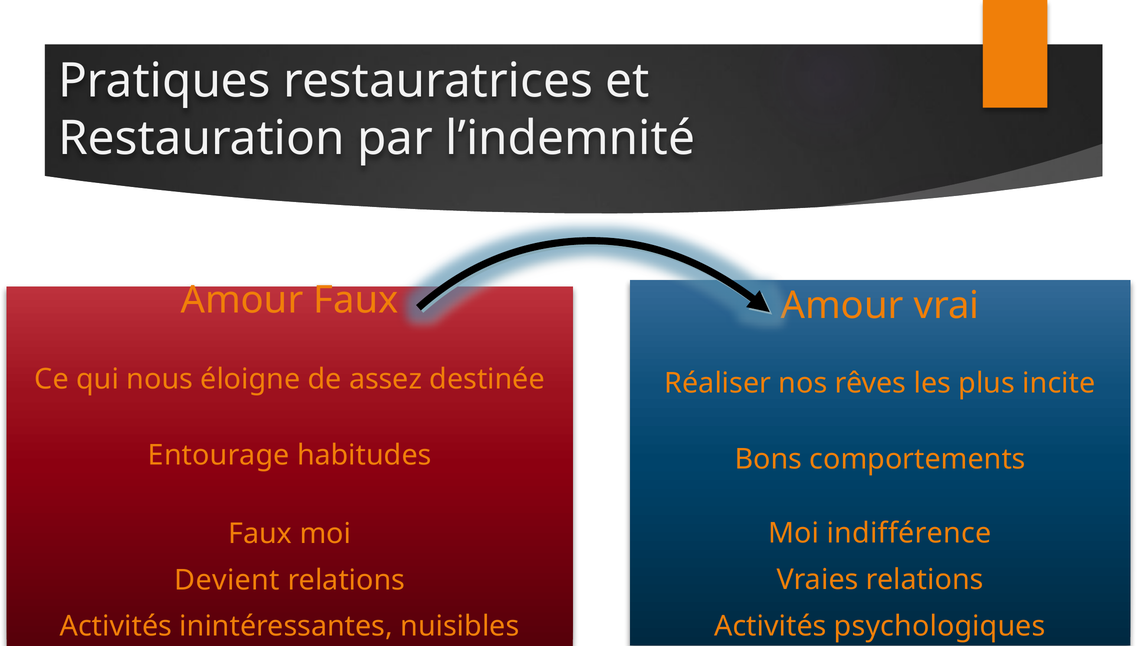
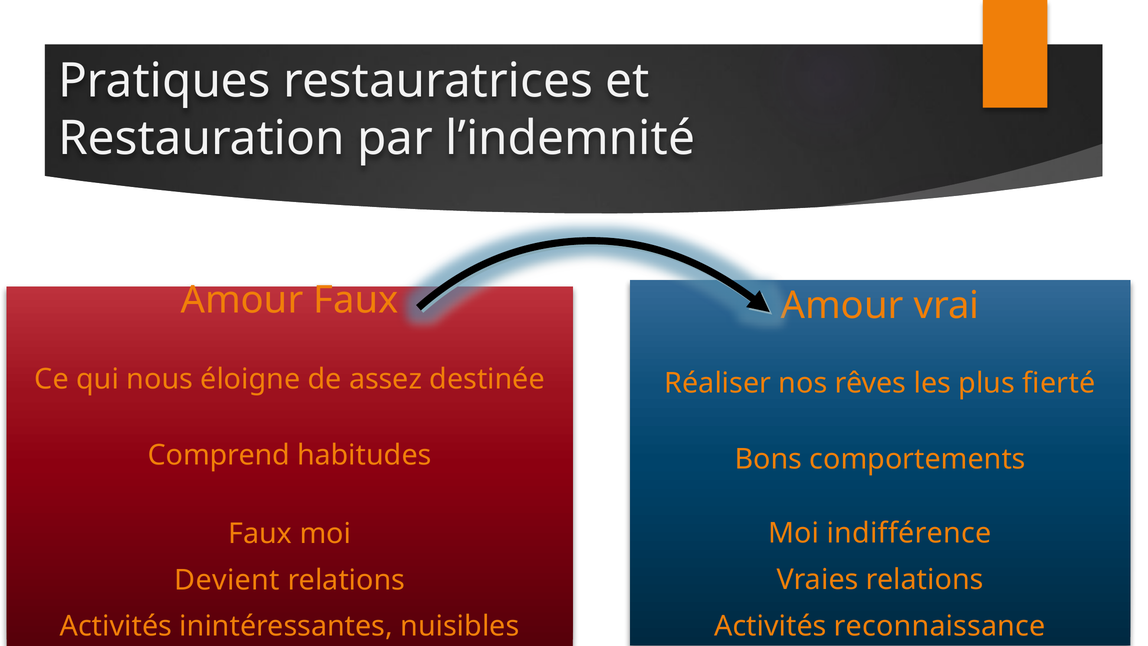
incite: incite -> fierté (1059, 383)
Entourage: Entourage -> Comprend (219, 455)
psychologiques: psychologiques -> reconnaissance (940, 626)
